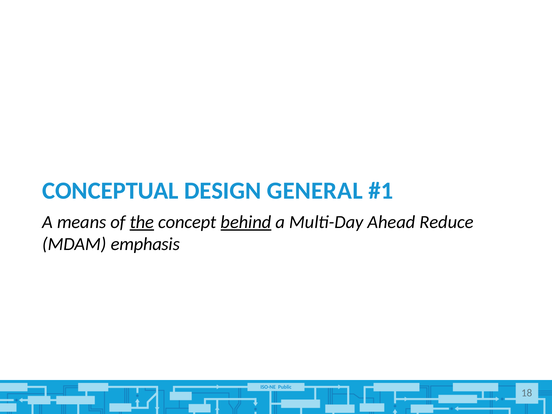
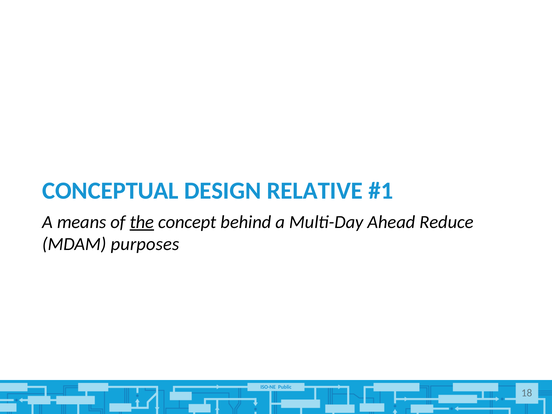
GENERAL: GENERAL -> RELATIVE (315, 191)
behind underline: present -> none (246, 222)
emphasis: emphasis -> purposes (145, 244)
